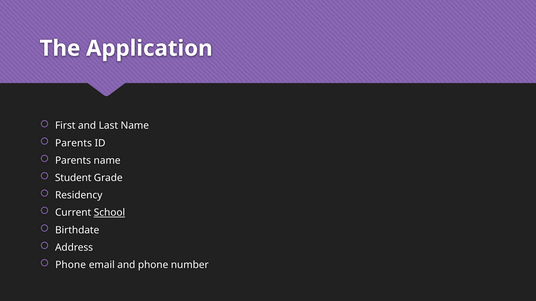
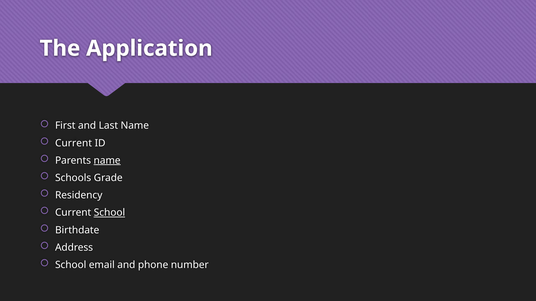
Parents: Parents -> Current (74, 143)
name underline: none -> present (107, 161)
Student: Student -> Schools (73, 178)
Phone: Phone -> School (71, 265)
